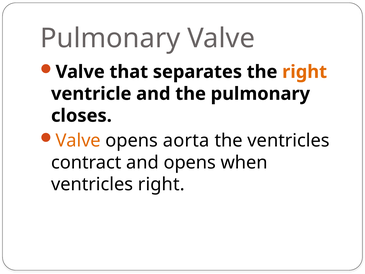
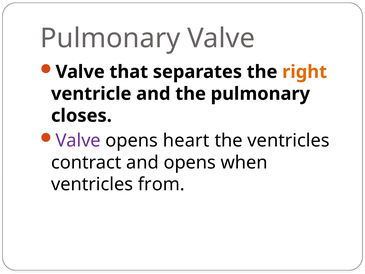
Valve colour: orange -> purple (78, 140)
aorta: aorta -> heart (186, 140)
ventricles right: right -> from (161, 184)
